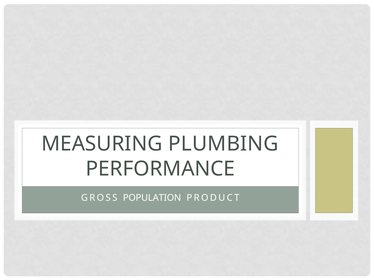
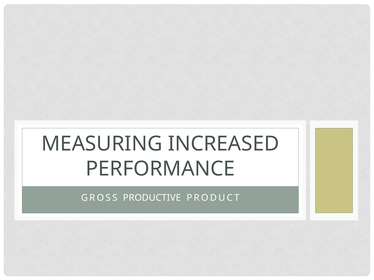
PLUMBING: PLUMBING -> INCREASED (224, 144)
POPULATION: POPULATION -> PRODUCTIVE (152, 198)
